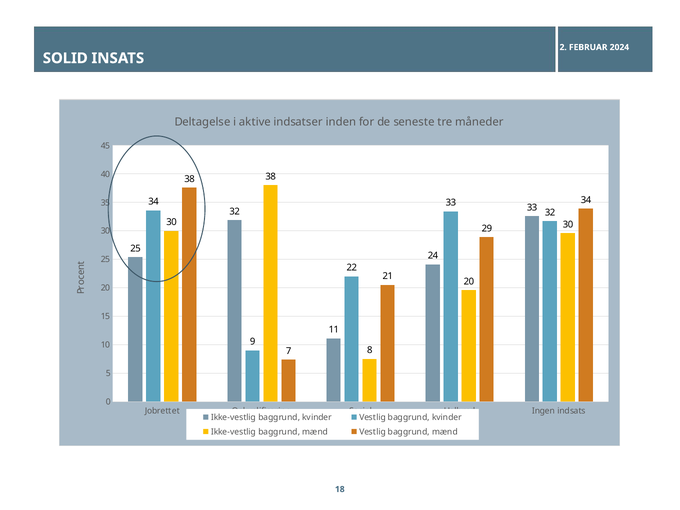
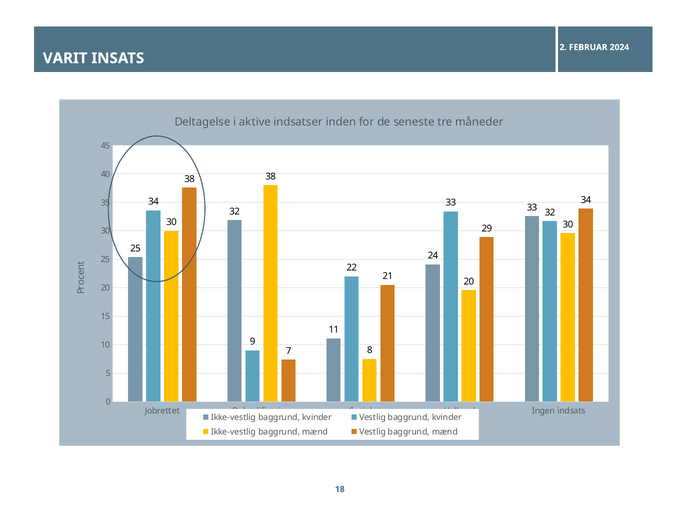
SOLID: SOLID -> VARIT (65, 58)
